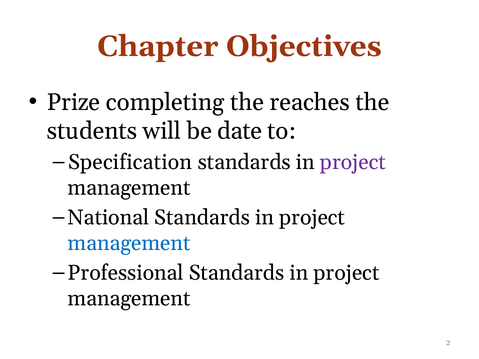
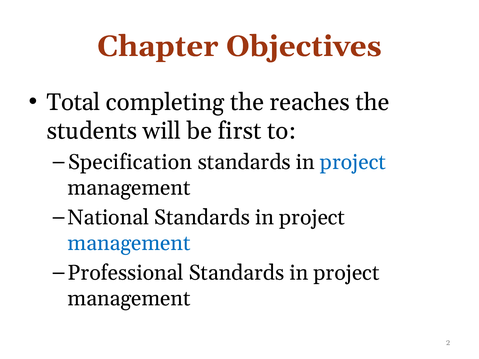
Prize: Prize -> Total (74, 102)
date: date -> first (240, 131)
project colour: purple -> blue (353, 162)
